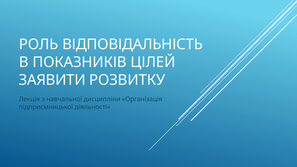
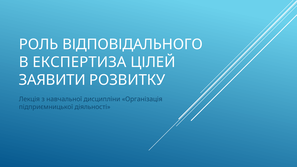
ВІДПОВІДАЛЬНІСТЬ: ВІДПОВІДАЛЬНІСТЬ -> ВІДПОВІДАЛЬНОГО (133, 44)
ПОКАЗНИКІВ: ПОКАЗНИКІВ -> ЕКСПЕРТИЗА (79, 62)
